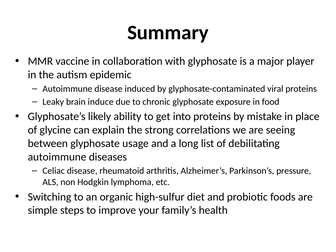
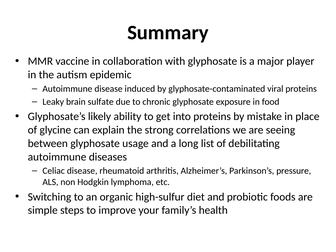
induce: induce -> sulfate (101, 102)
